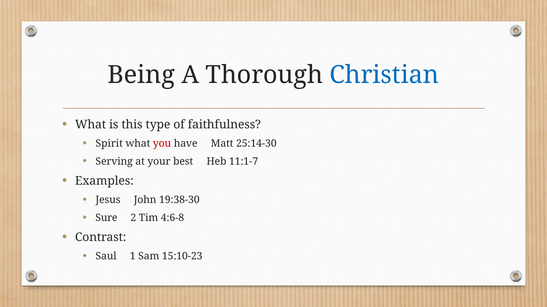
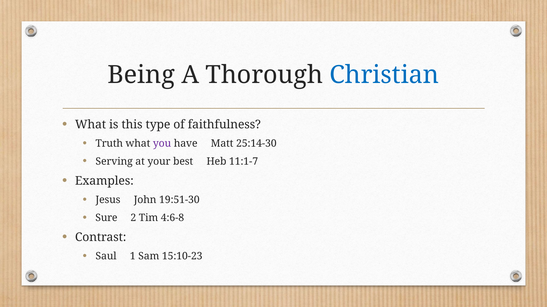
Spirit: Spirit -> Truth (109, 144)
you colour: red -> purple (162, 144)
19:38-30: 19:38-30 -> 19:51-30 (179, 200)
